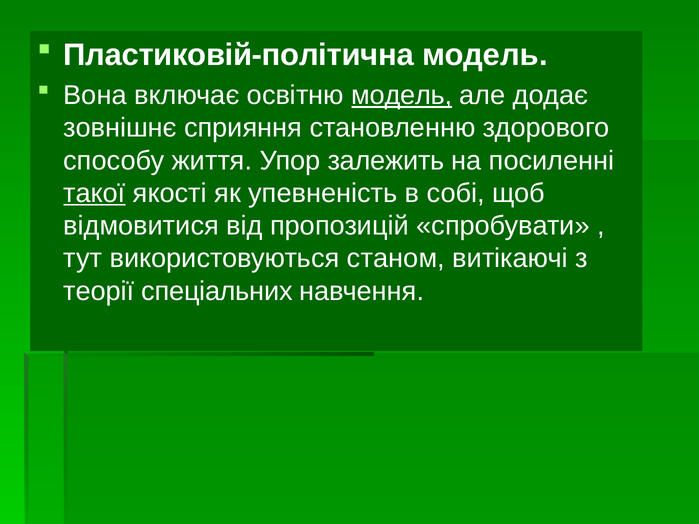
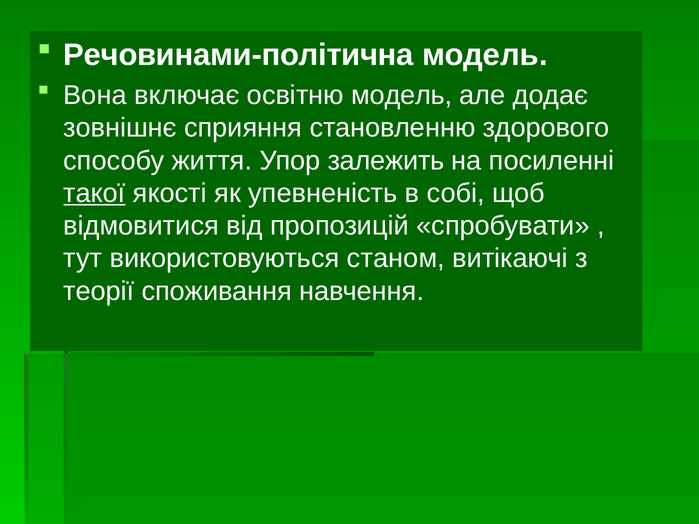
Пластиковій-політична: Пластиковій-політична -> Речовинами-політична (239, 55)
модель underline: present -> none (402, 95)
спеціальних: спеціальних -> споживання (217, 291)
